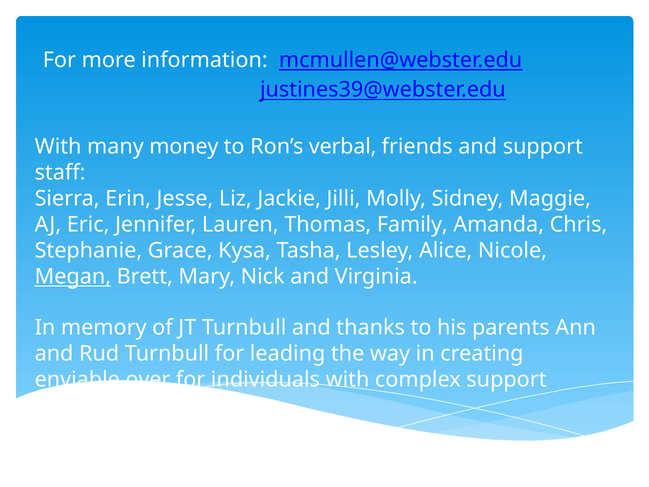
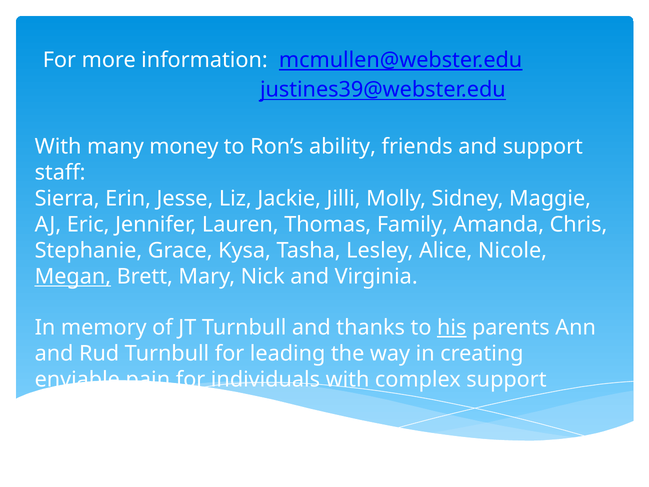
verbal: verbal -> ability (342, 147)
his underline: none -> present (452, 327)
over: over -> pain (148, 379)
